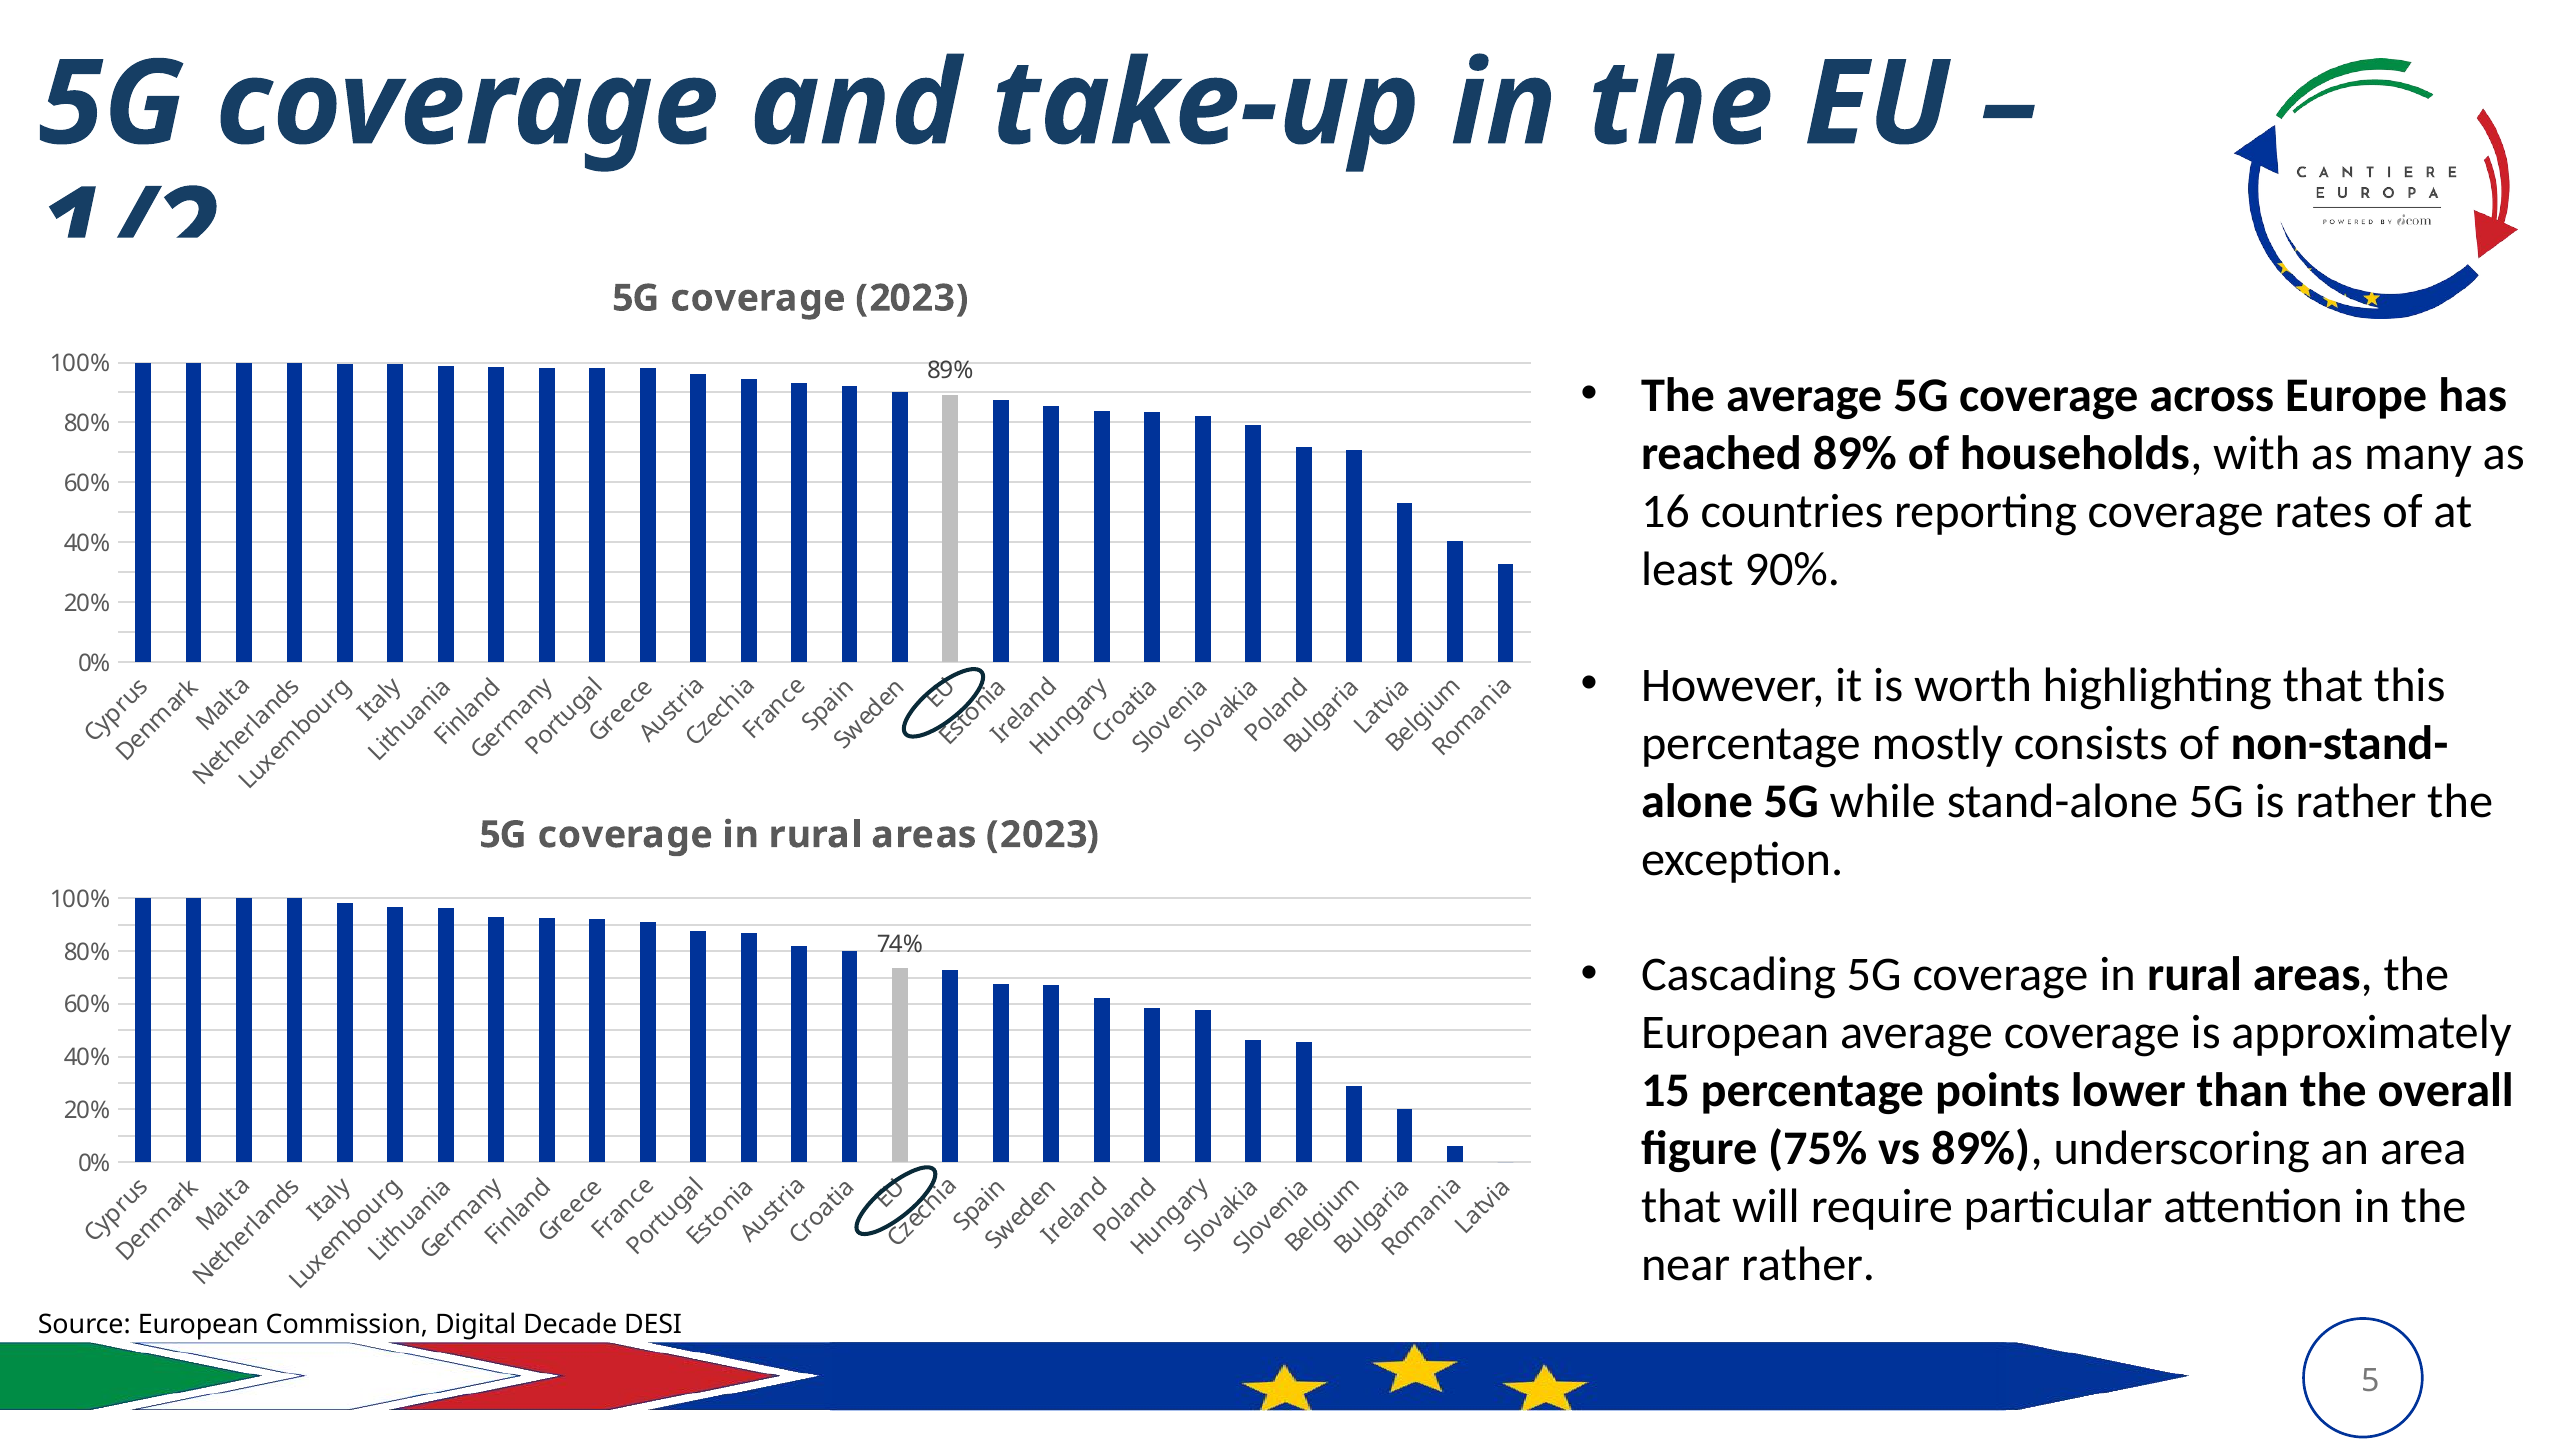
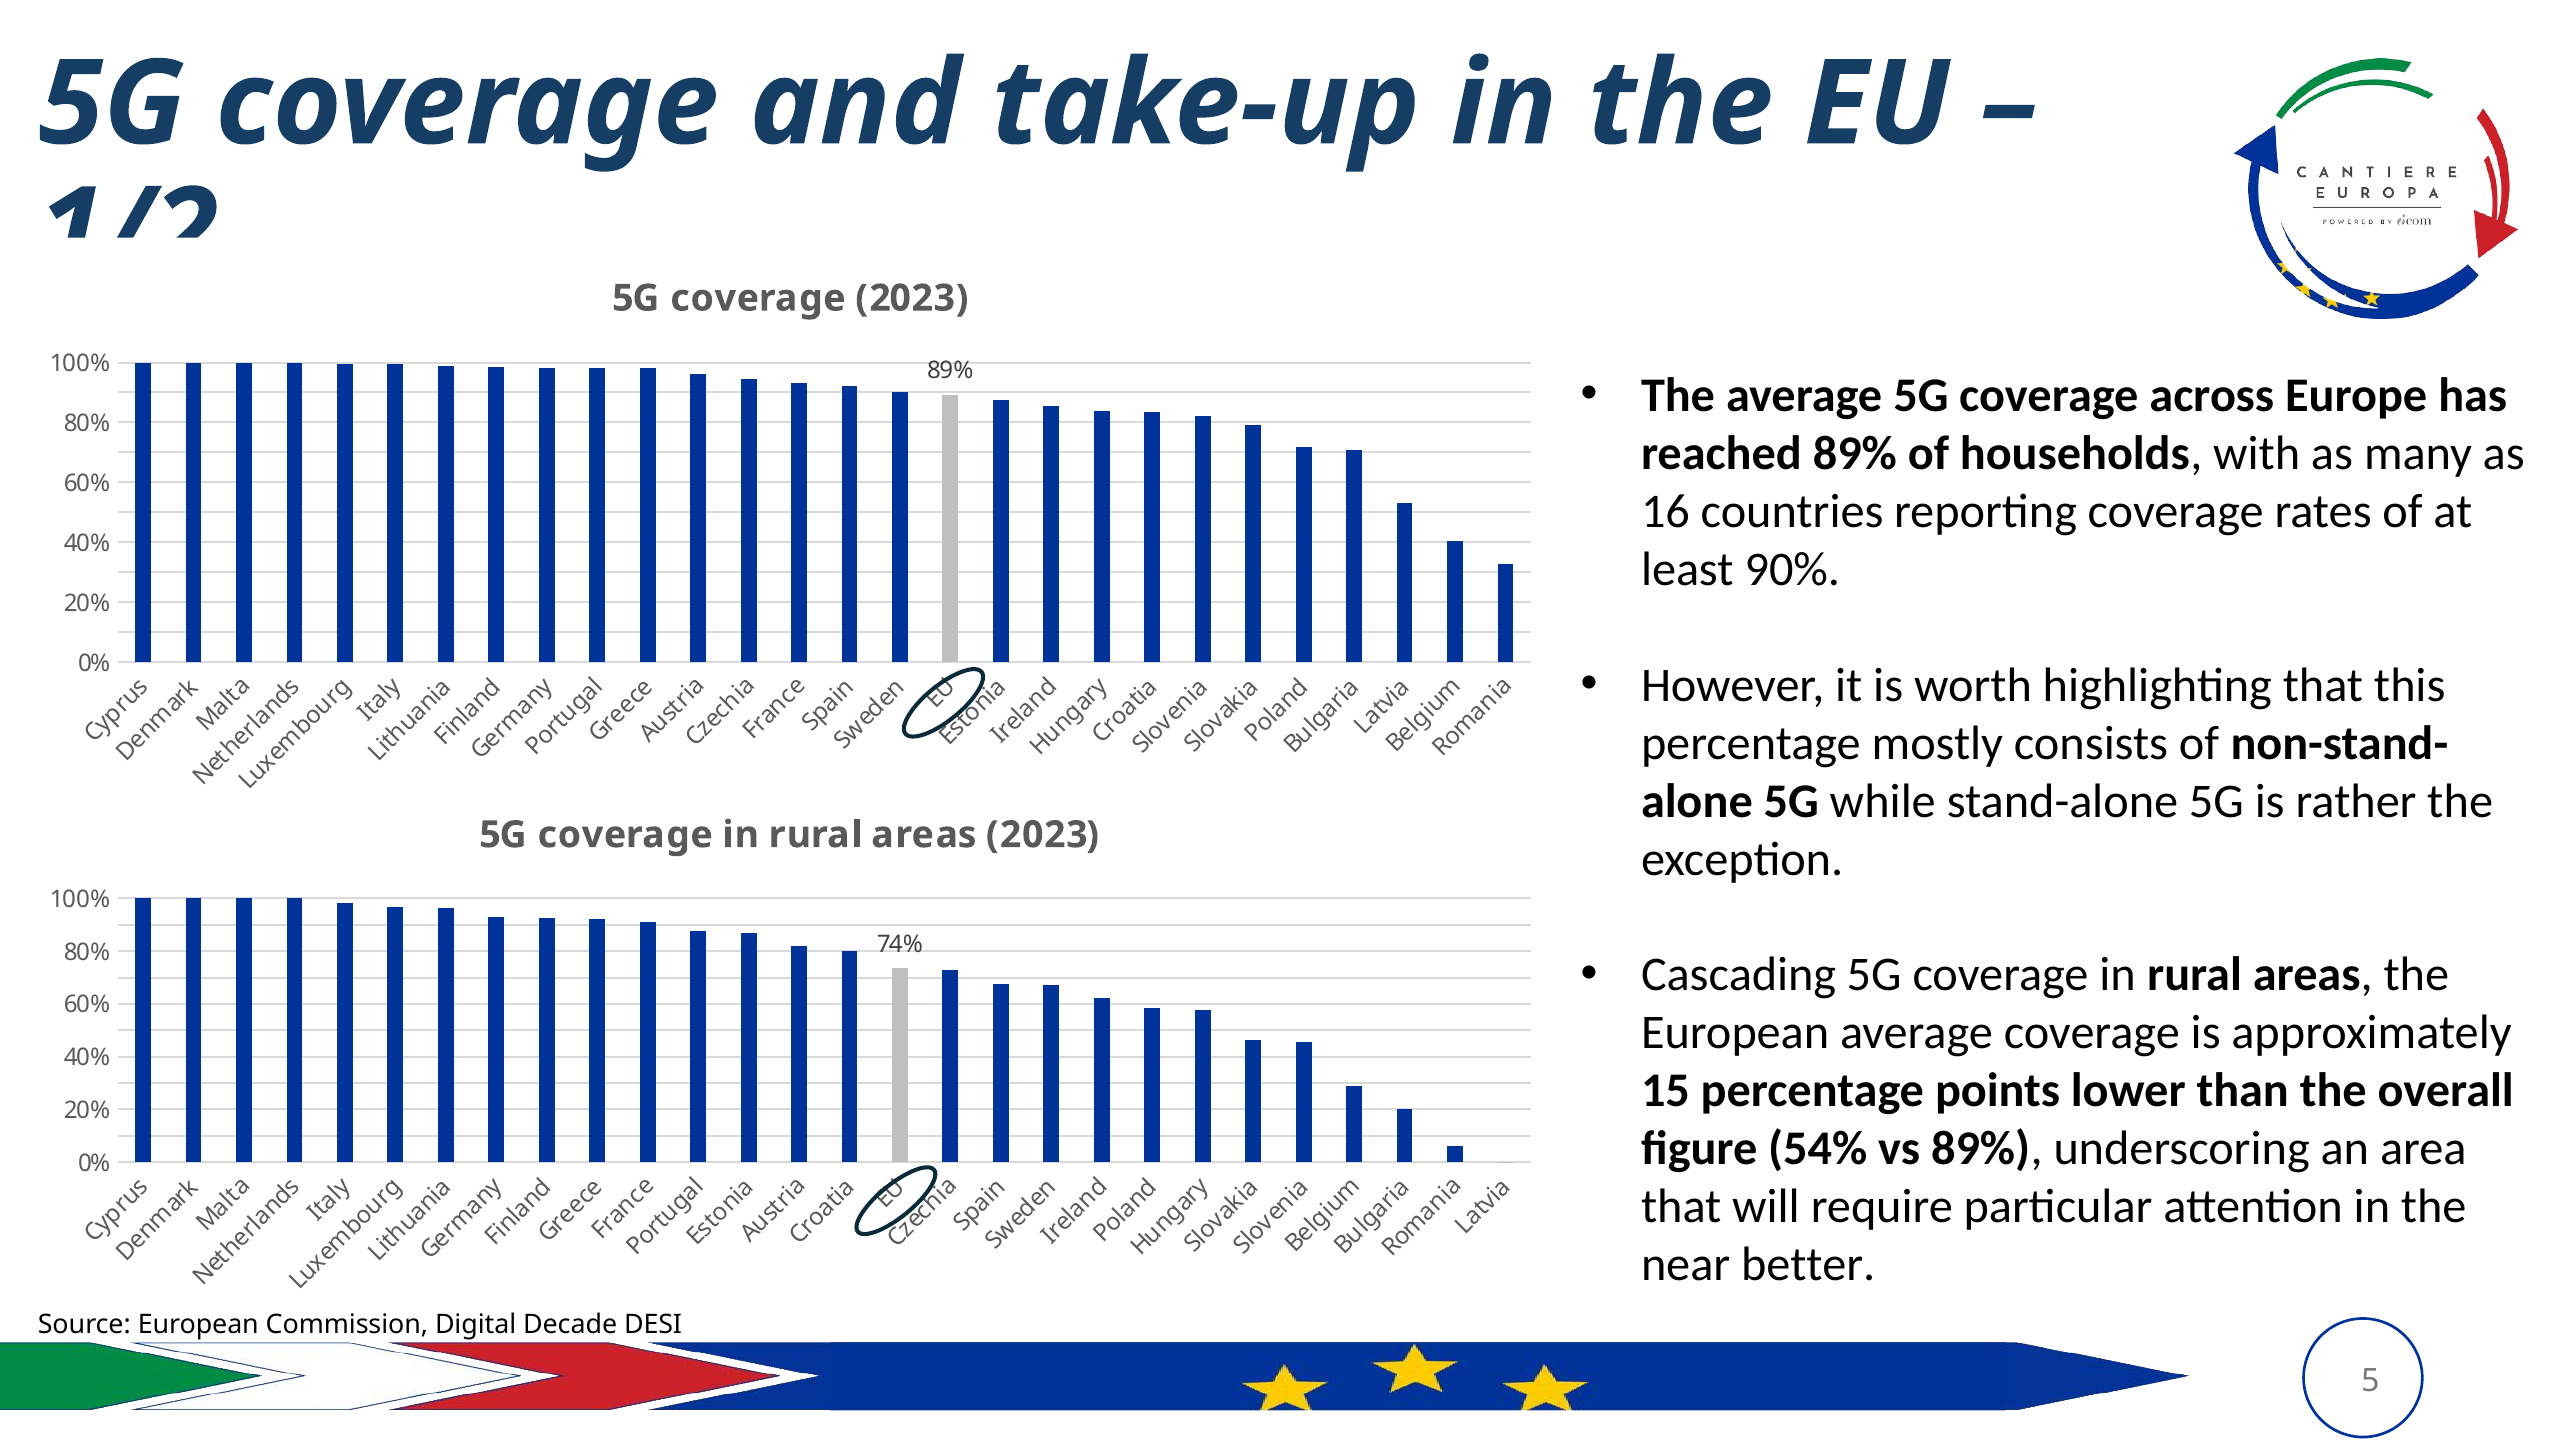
75%: 75% -> 54% (1818, 1149)
near rather: rather -> better (1808, 1265)
